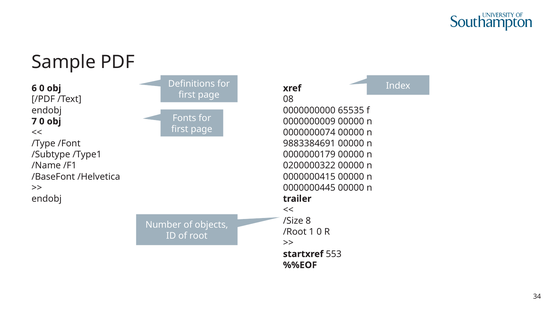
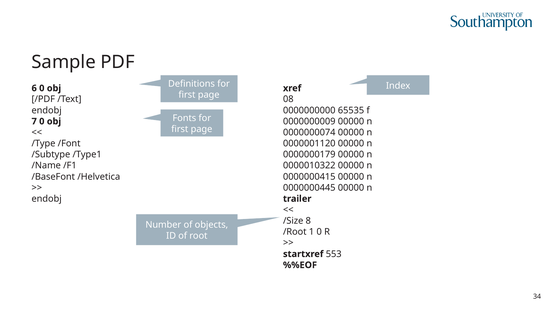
9883384691: 9883384691 -> 0000001120 (309, 144)
0200000322: 0200000322 -> 0000010322 (309, 166)
